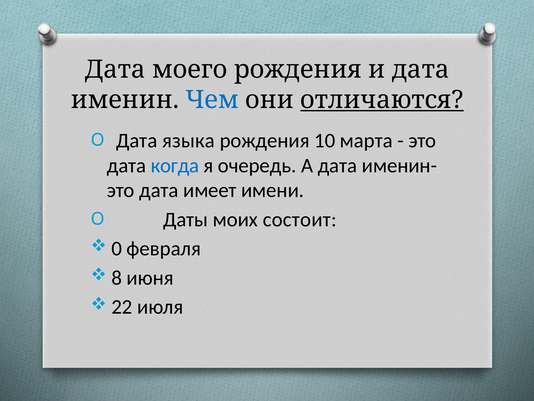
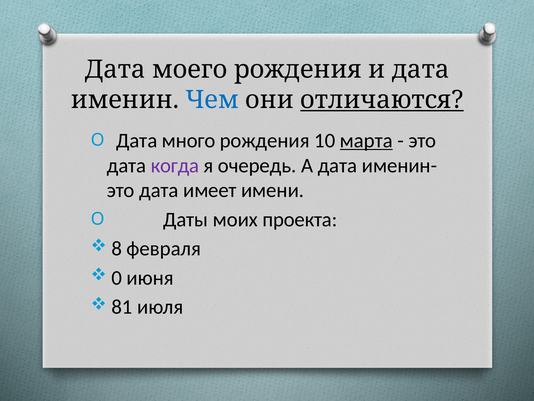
языка: языка -> много (189, 140)
марта underline: none -> present (366, 140)
когда colour: blue -> purple (175, 165)
состоит: состоит -> проекта (300, 219)
0: 0 -> 8 (117, 248)
8: 8 -> 0 (117, 278)
22: 22 -> 81 (122, 307)
